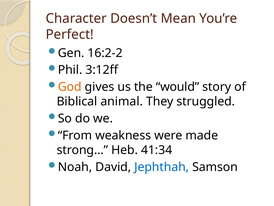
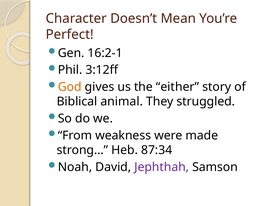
16:2-2: 16:2-2 -> 16:2-1 (105, 53)
would: would -> either (177, 87)
41:34: 41:34 -> 87:34 (157, 150)
Jephthah colour: blue -> purple (162, 167)
